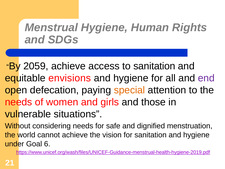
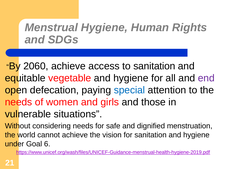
2059: 2059 -> 2060 (36, 66)
envisions: envisions -> vegetable (70, 78)
special colour: orange -> blue (129, 90)
